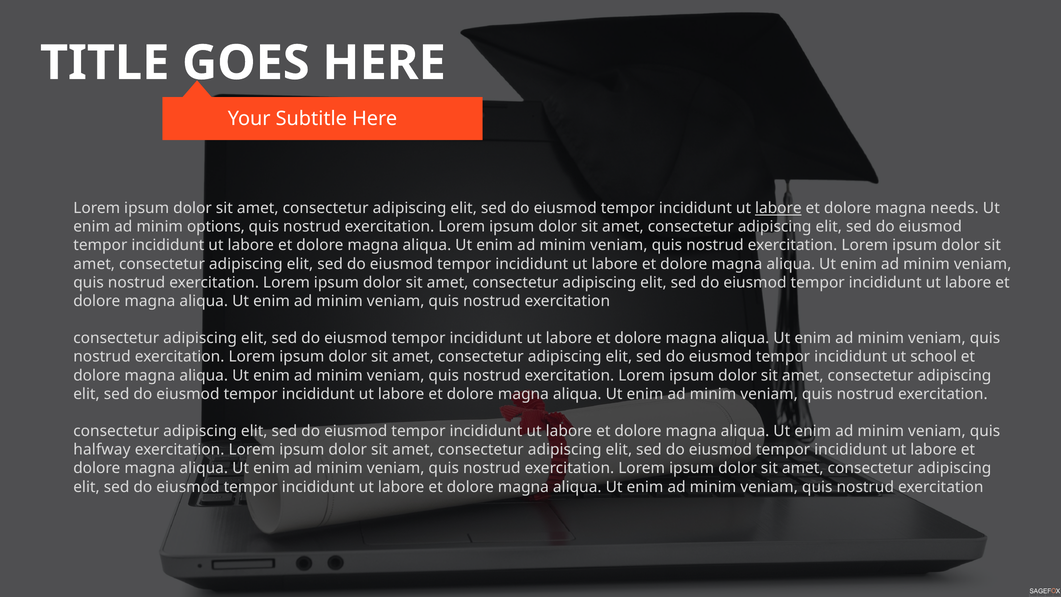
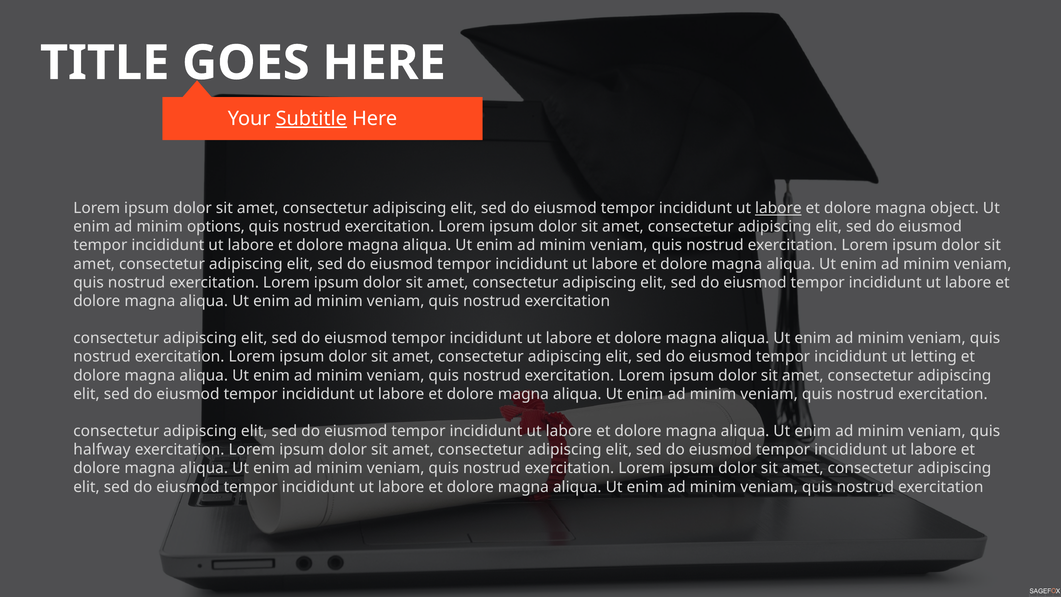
Subtitle underline: none -> present (311, 119)
needs: needs -> object (954, 208)
school: school -> letting (934, 357)
